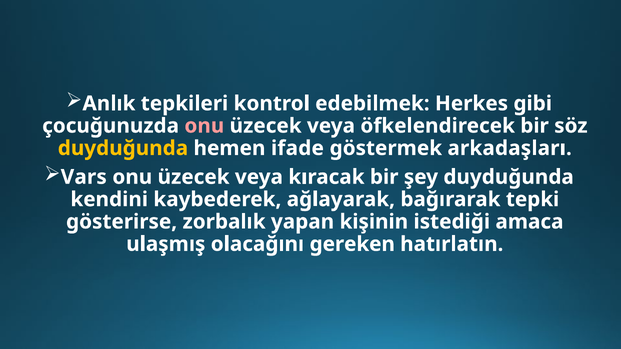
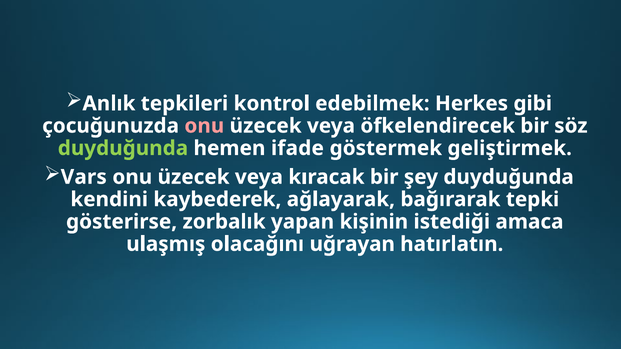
duyduğunda colour: yellow -> light green (123, 148)
arkadaşları: arkadaşları -> geliştirmek (510, 148)
gereken: gereken -> uğrayan (352, 244)
